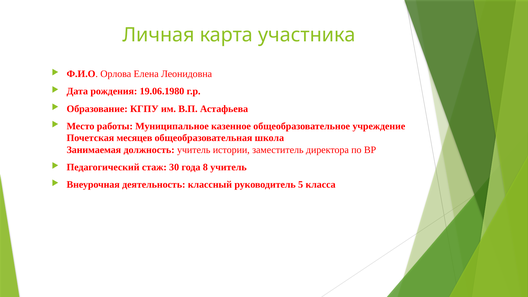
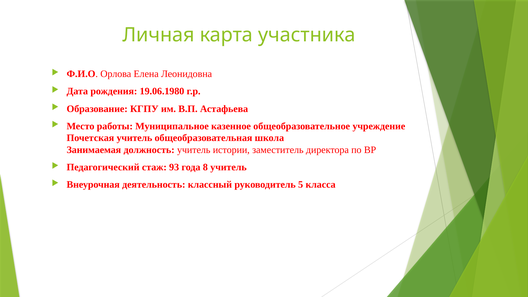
Почетская месяцев: месяцев -> учитель (134, 138)
30: 30 -> 93 (174, 167)
